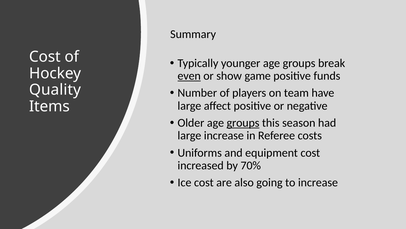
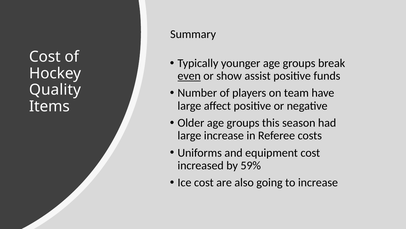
game: game -> assist (258, 76)
groups underline: present -> none (243, 123)
70%: 70% -> 59% (251, 165)
